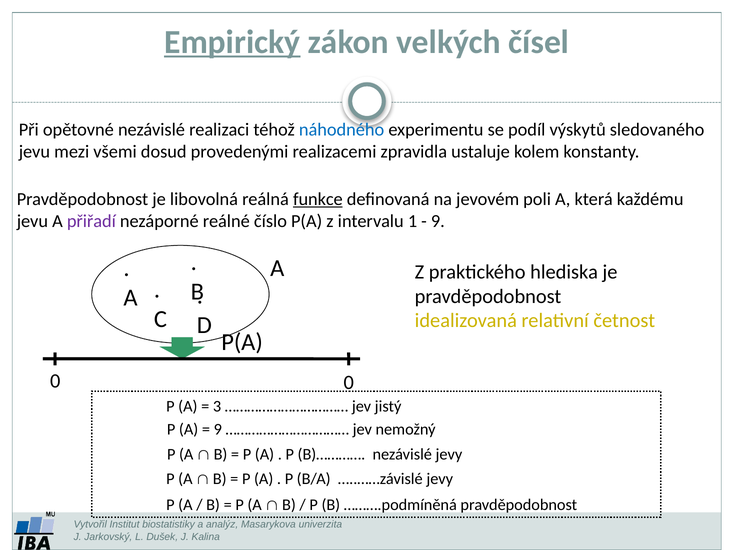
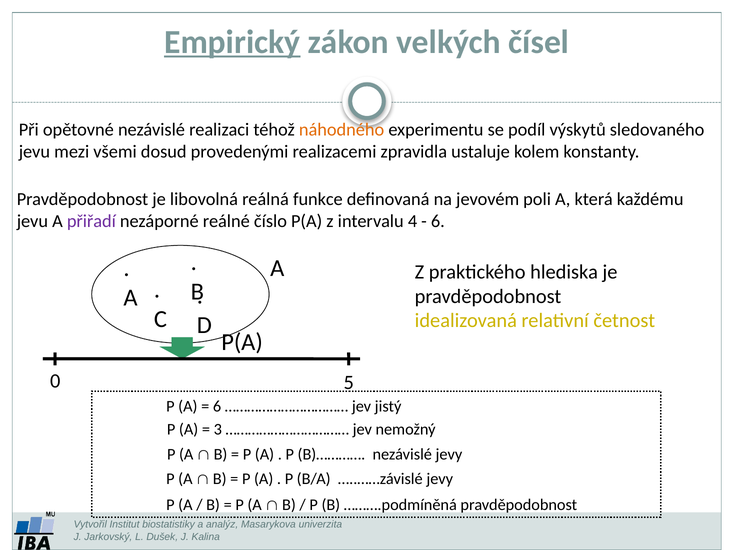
náhodného colour: blue -> orange (342, 130)
funkce underline: present -> none (318, 199)
1: 1 -> 4 (413, 221)
9: 9 -> 6 (438, 221)
0 0: 0 -> 5 (349, 383)
3: 3 -> 6 (217, 407)
9: 9 -> 3 (218, 430)
